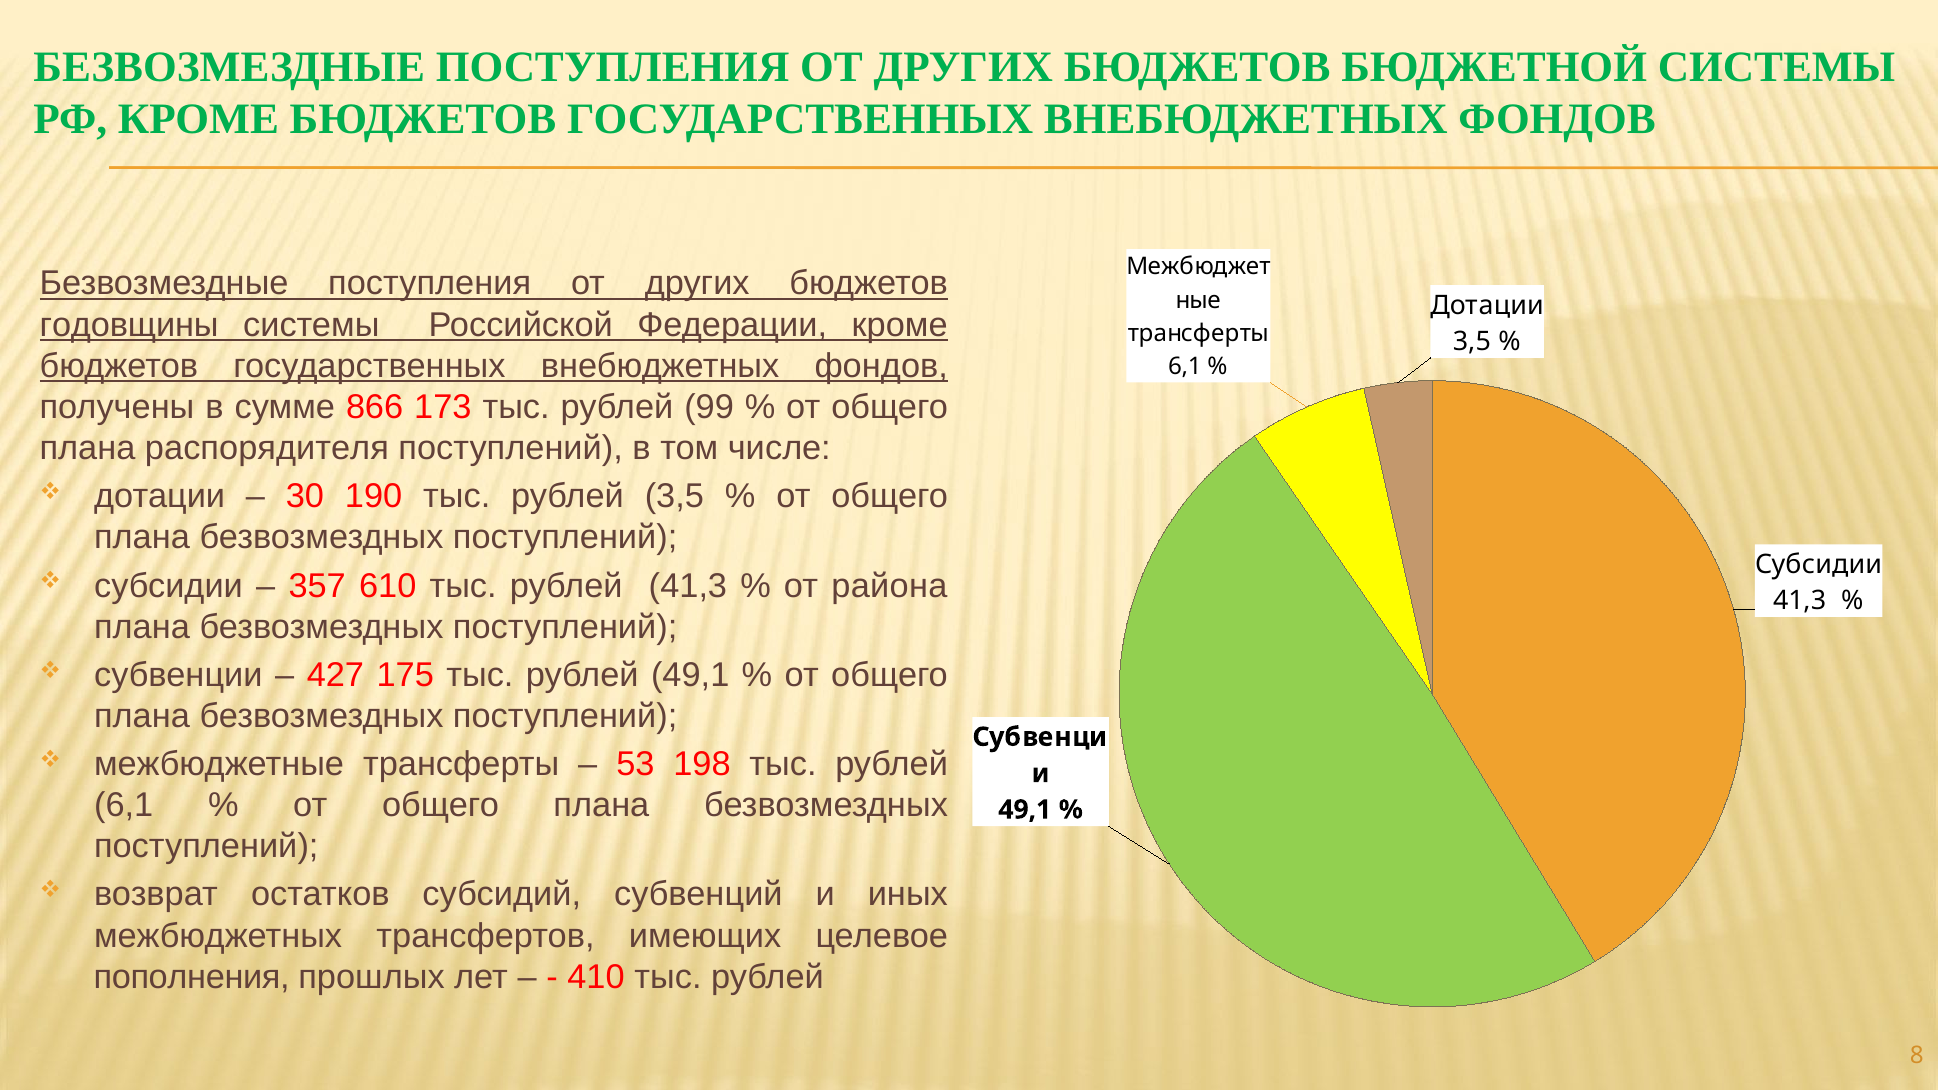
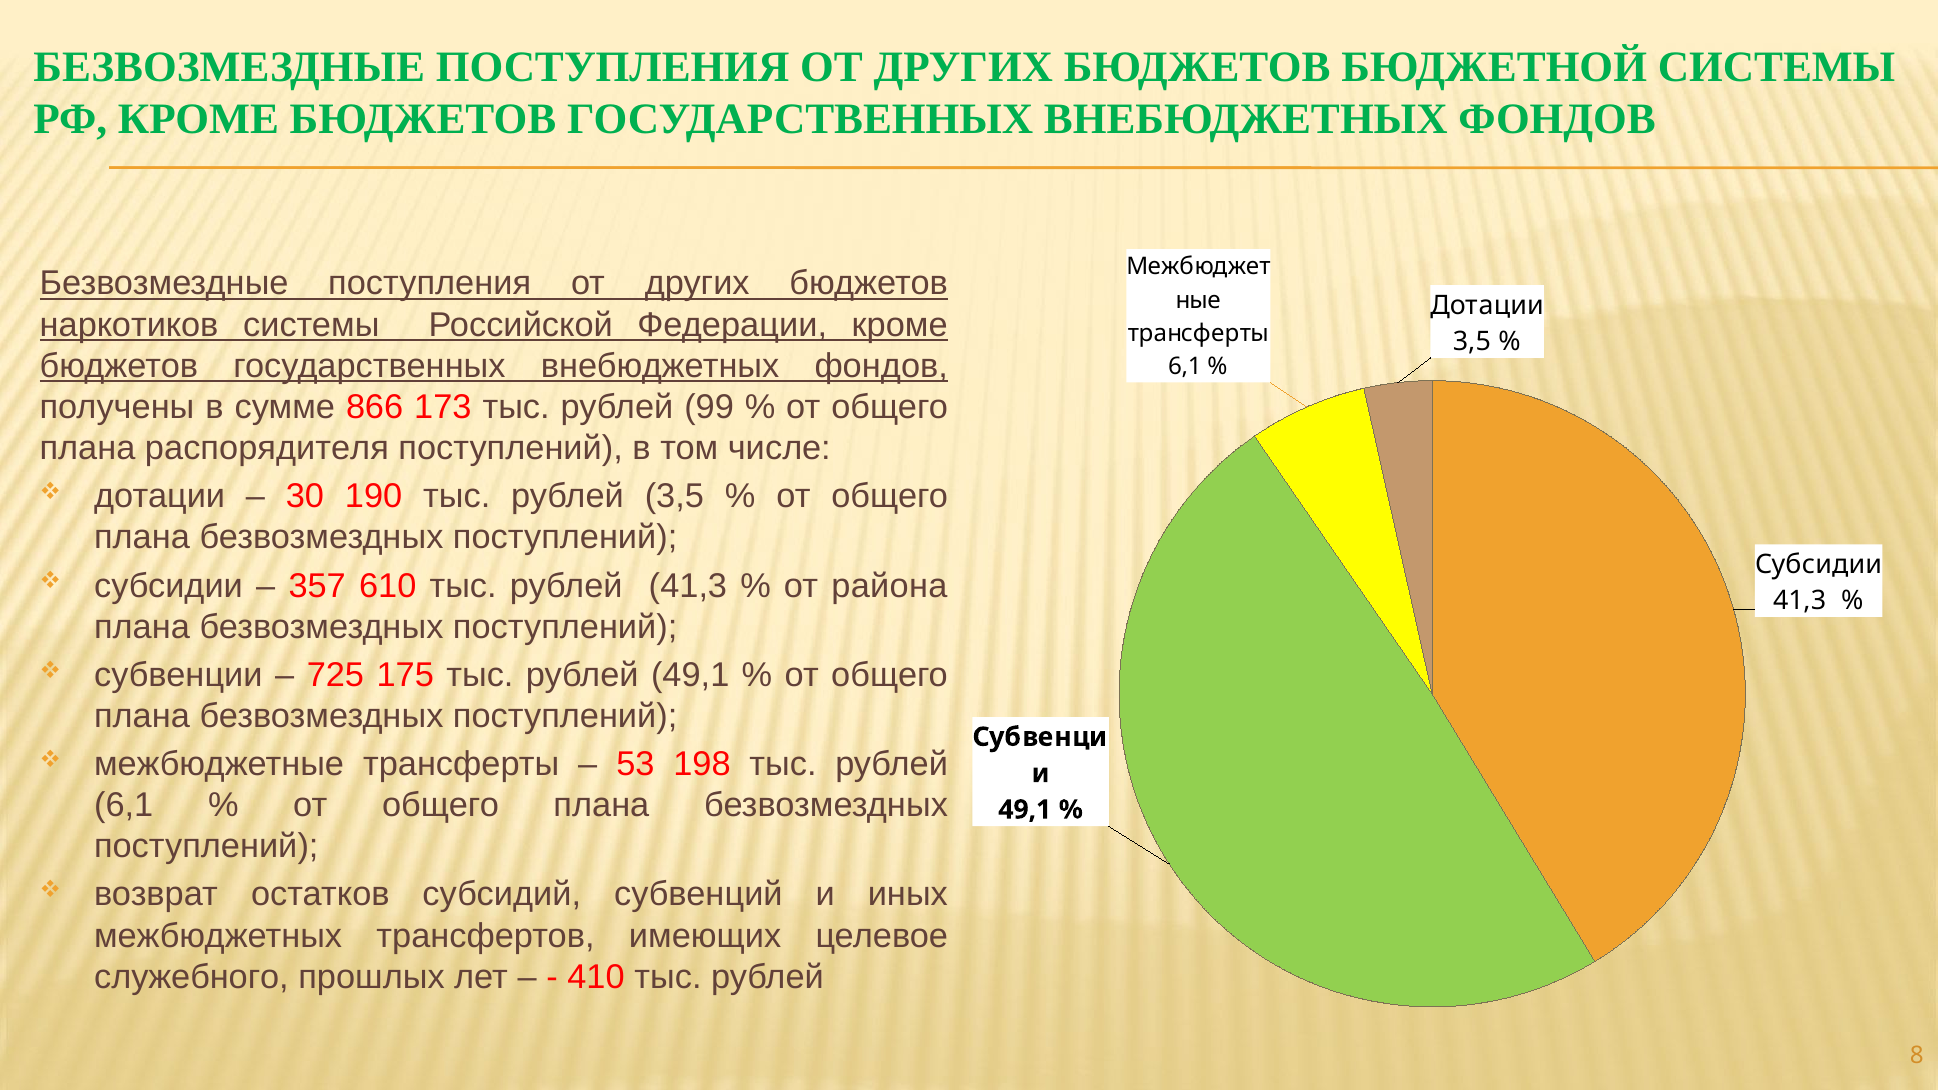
годовщины: годовщины -> наркотиков (129, 325)
427: 427 -> 725 (335, 675)
пополнения: пополнения -> служебного (191, 977)
